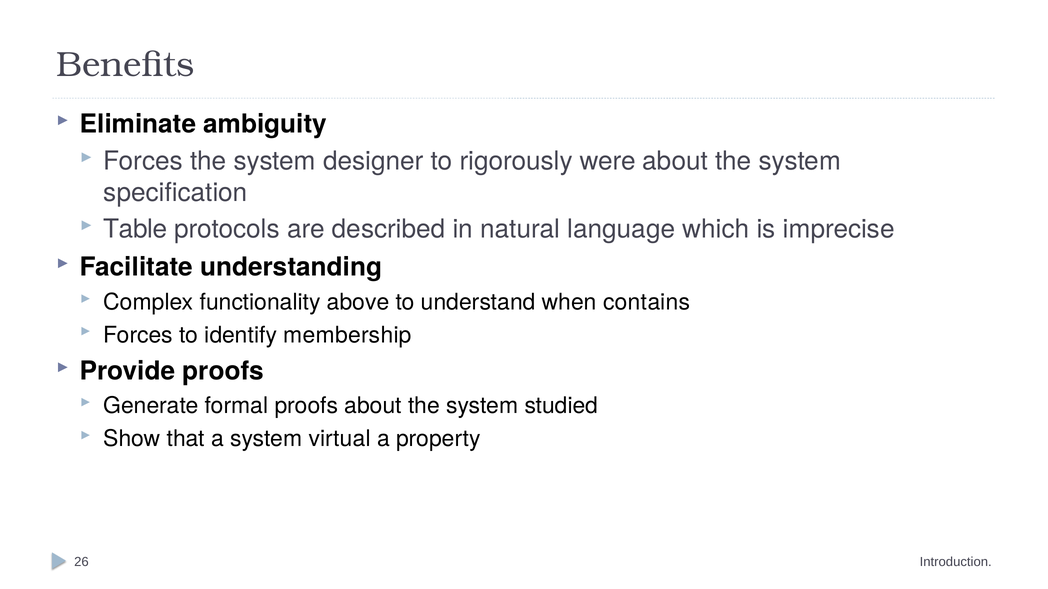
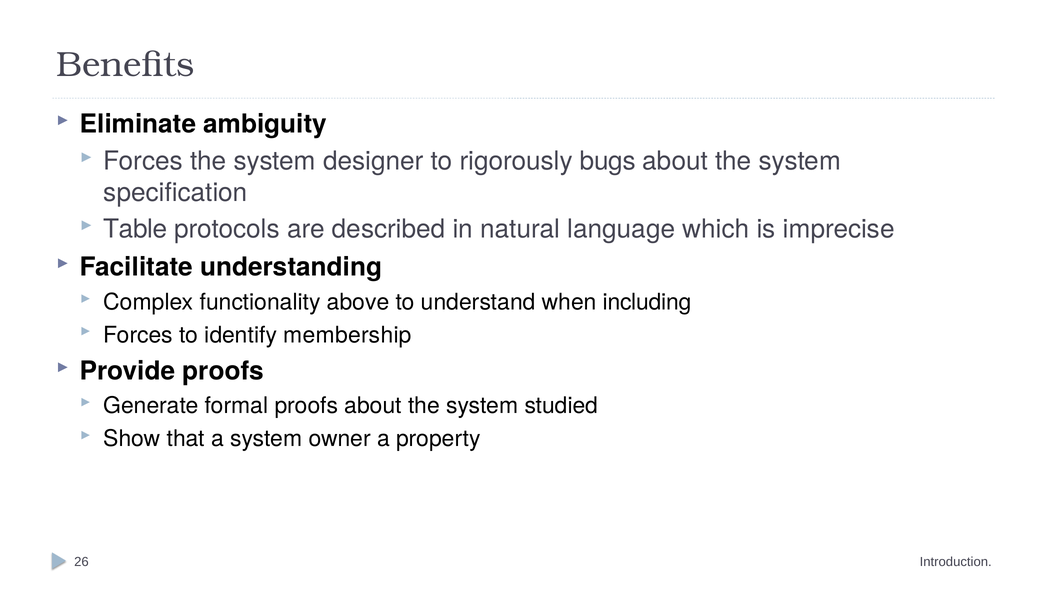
were: were -> bugs (608, 161)
contains: contains -> including (647, 302)
virtual: virtual -> owner (340, 439)
